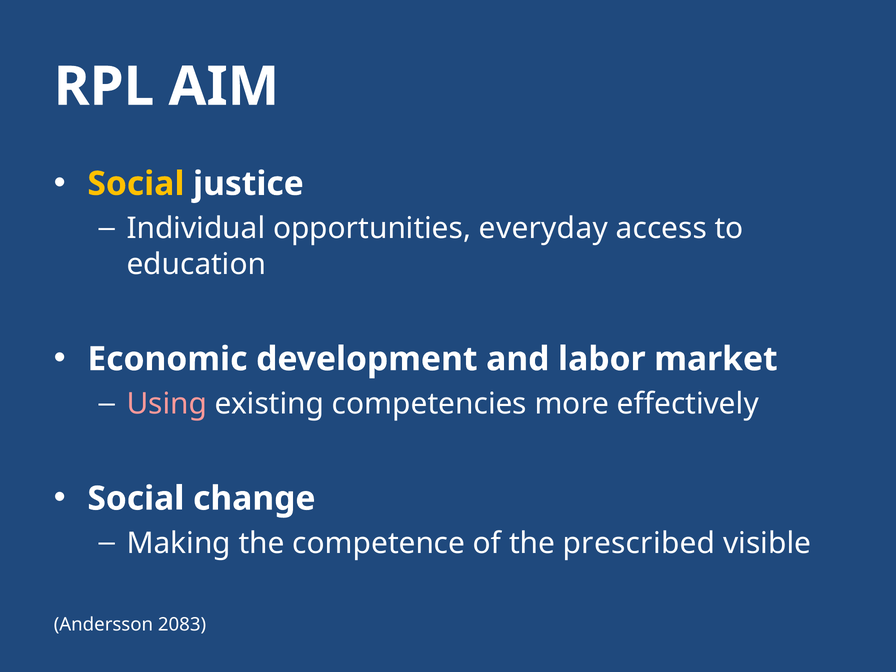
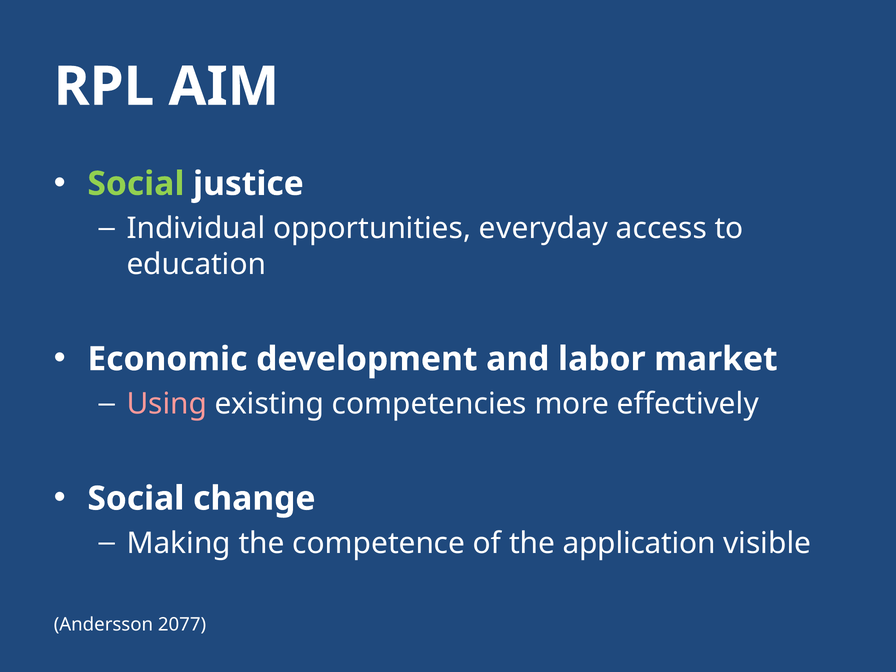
Social colour: yellow -> light green (136, 184)
prescribed: prescribed -> application (639, 543)
2083: 2083 -> 2077 (182, 625)
